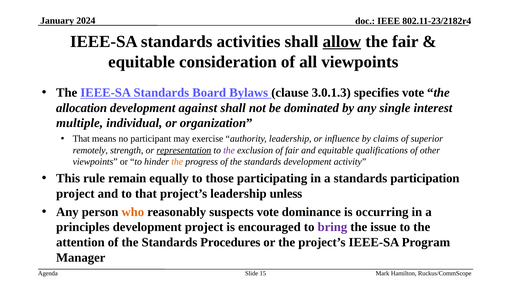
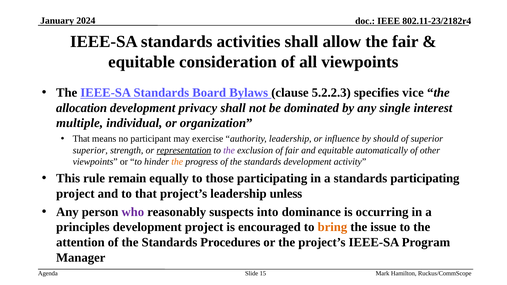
allow underline: present -> none (342, 42)
3.0.1.3: 3.0.1.3 -> 5.2.2.3 (331, 93)
specifies vote: vote -> vice (413, 93)
against: against -> privacy (198, 108)
claims: claims -> should (386, 139)
remotely: remotely -> superior (90, 150)
qualifications: qualifications -> automatically (382, 150)
standards participation: participation -> participating (425, 178)
who colour: orange -> purple (133, 212)
suspects vote: vote -> into (268, 212)
bring colour: purple -> orange (332, 227)
